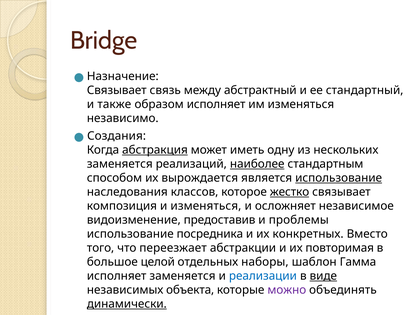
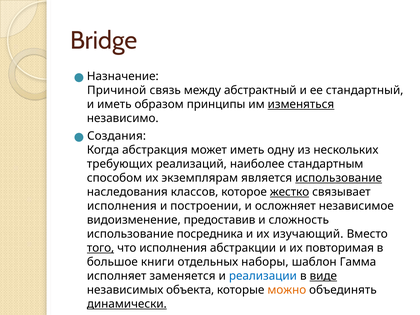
Связывает: Связывает -> Причиной (117, 90)
и также: также -> иметь (114, 104)
образом исполняет: исполняет -> принципы (216, 104)
изменяться underline: none -> present (301, 104)
абстракция underline: present -> none (155, 150)
заменяется: заменяется -> требующих (120, 164)
наиболее underline: present -> none (257, 164)
вырождается: вырождается -> экземплярам (200, 178)
композиция: композиция -> исполнения (122, 206)
и изменяться: изменяться -> построении (206, 206)
проблемы: проблемы -> сложность (299, 220)
конкретных: конкретных -> изучающий (308, 234)
того underline: none -> present (101, 248)
что переезжает: переезжает -> исполнения (173, 248)
целой: целой -> книги (158, 262)
можно colour: purple -> orange (287, 290)
